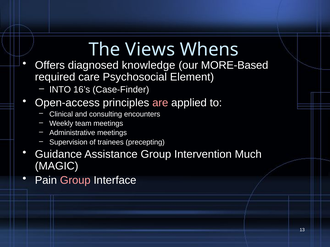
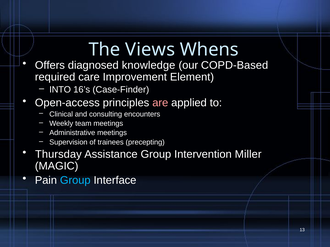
MORE-Based: MORE-Based -> COPD-Based (235, 65)
Psychosocial: Psychosocial -> Improvement (135, 77)
Guidance: Guidance -> Thursday (58, 155)
Much: Much -> Miller (248, 155)
Group colour: pink -> light blue (75, 180)
